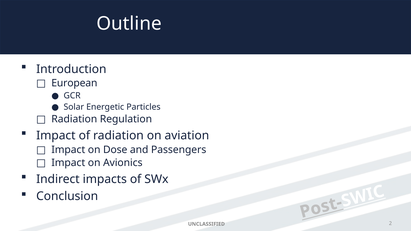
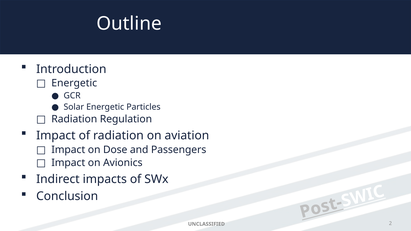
European: European -> Energetic (74, 83)
